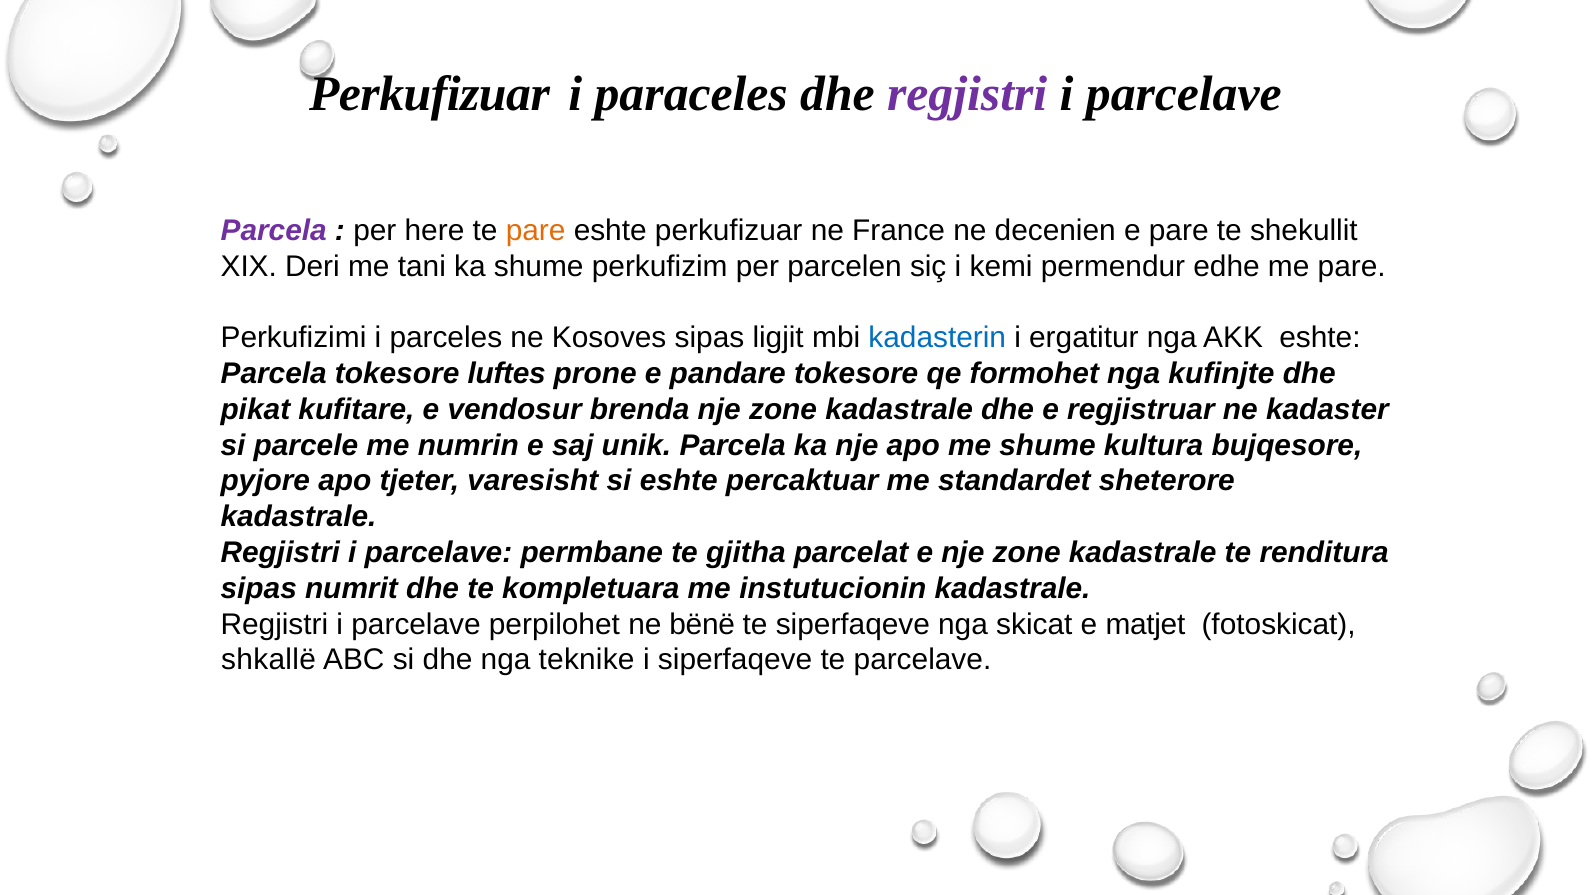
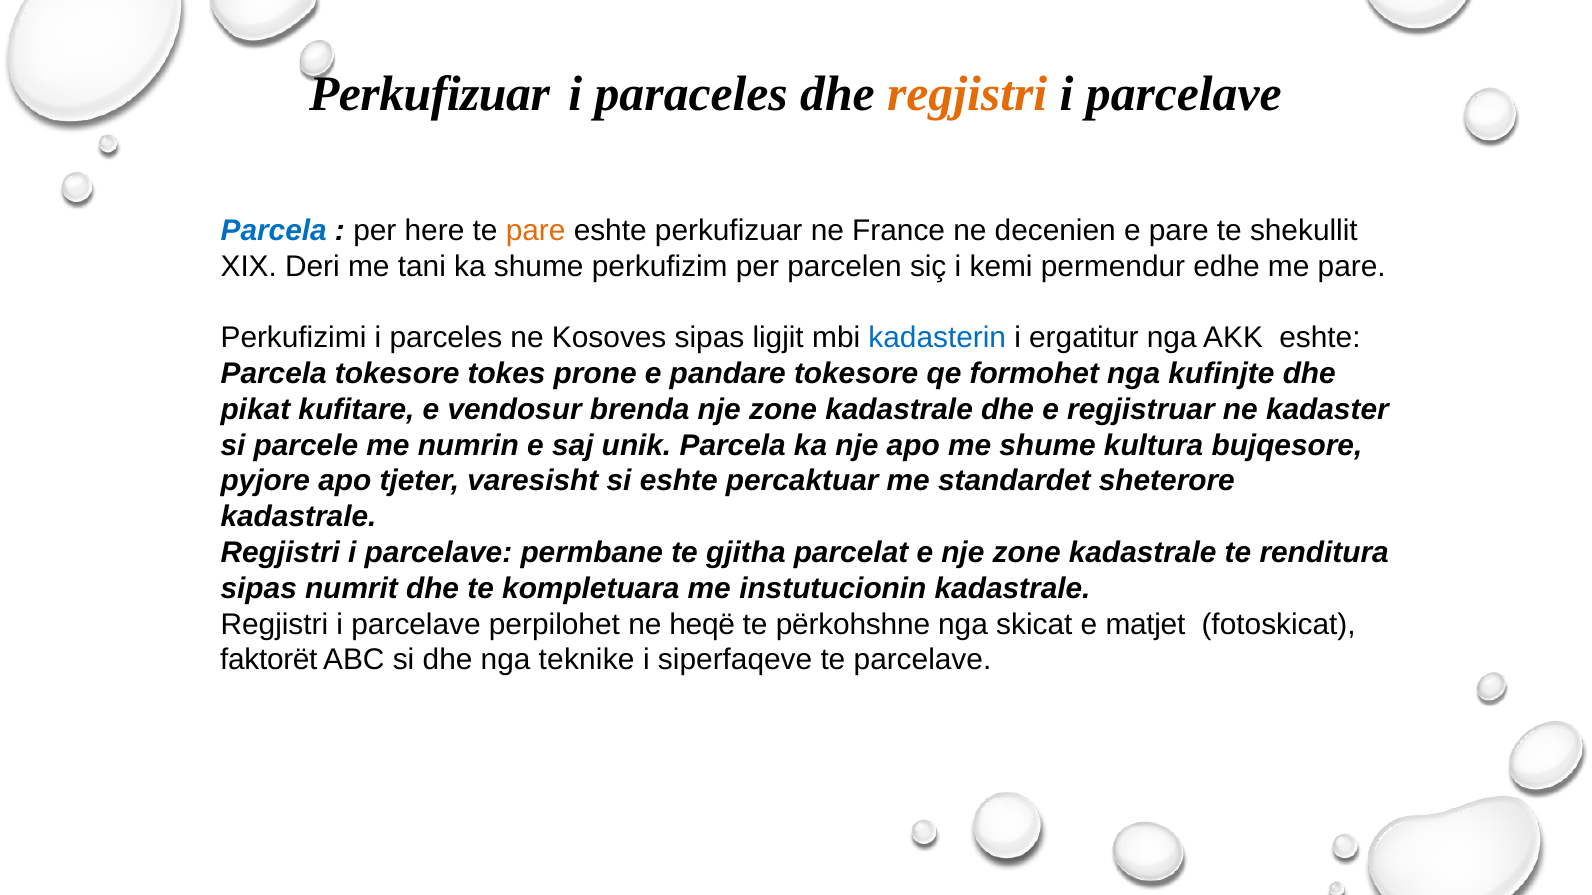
regjistri colour: purple -> orange (967, 94)
Parcela colour: purple -> blue (274, 231)
luftes: luftes -> tokes (507, 374)
bënë: bënë -> heqë (702, 625)
te siperfaqeve: siperfaqeve -> përkohshne (853, 625)
shkallë: shkallë -> faktorët (269, 660)
